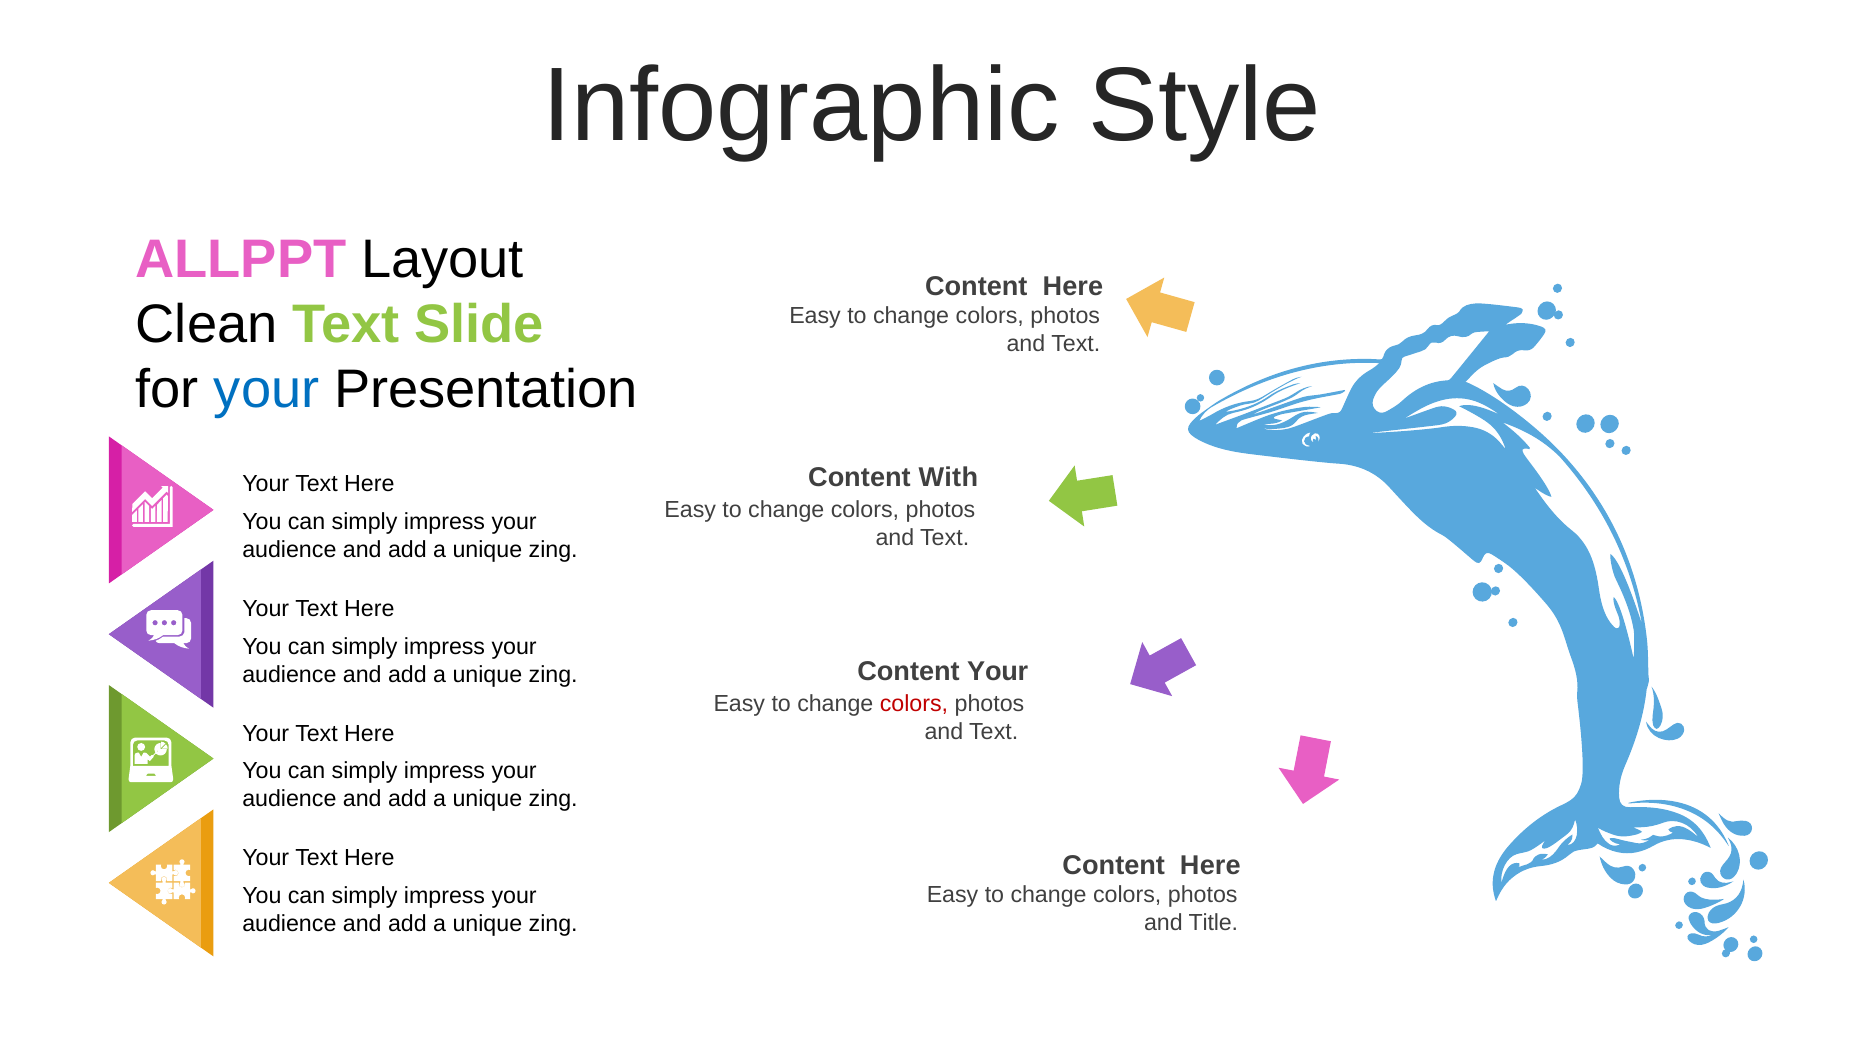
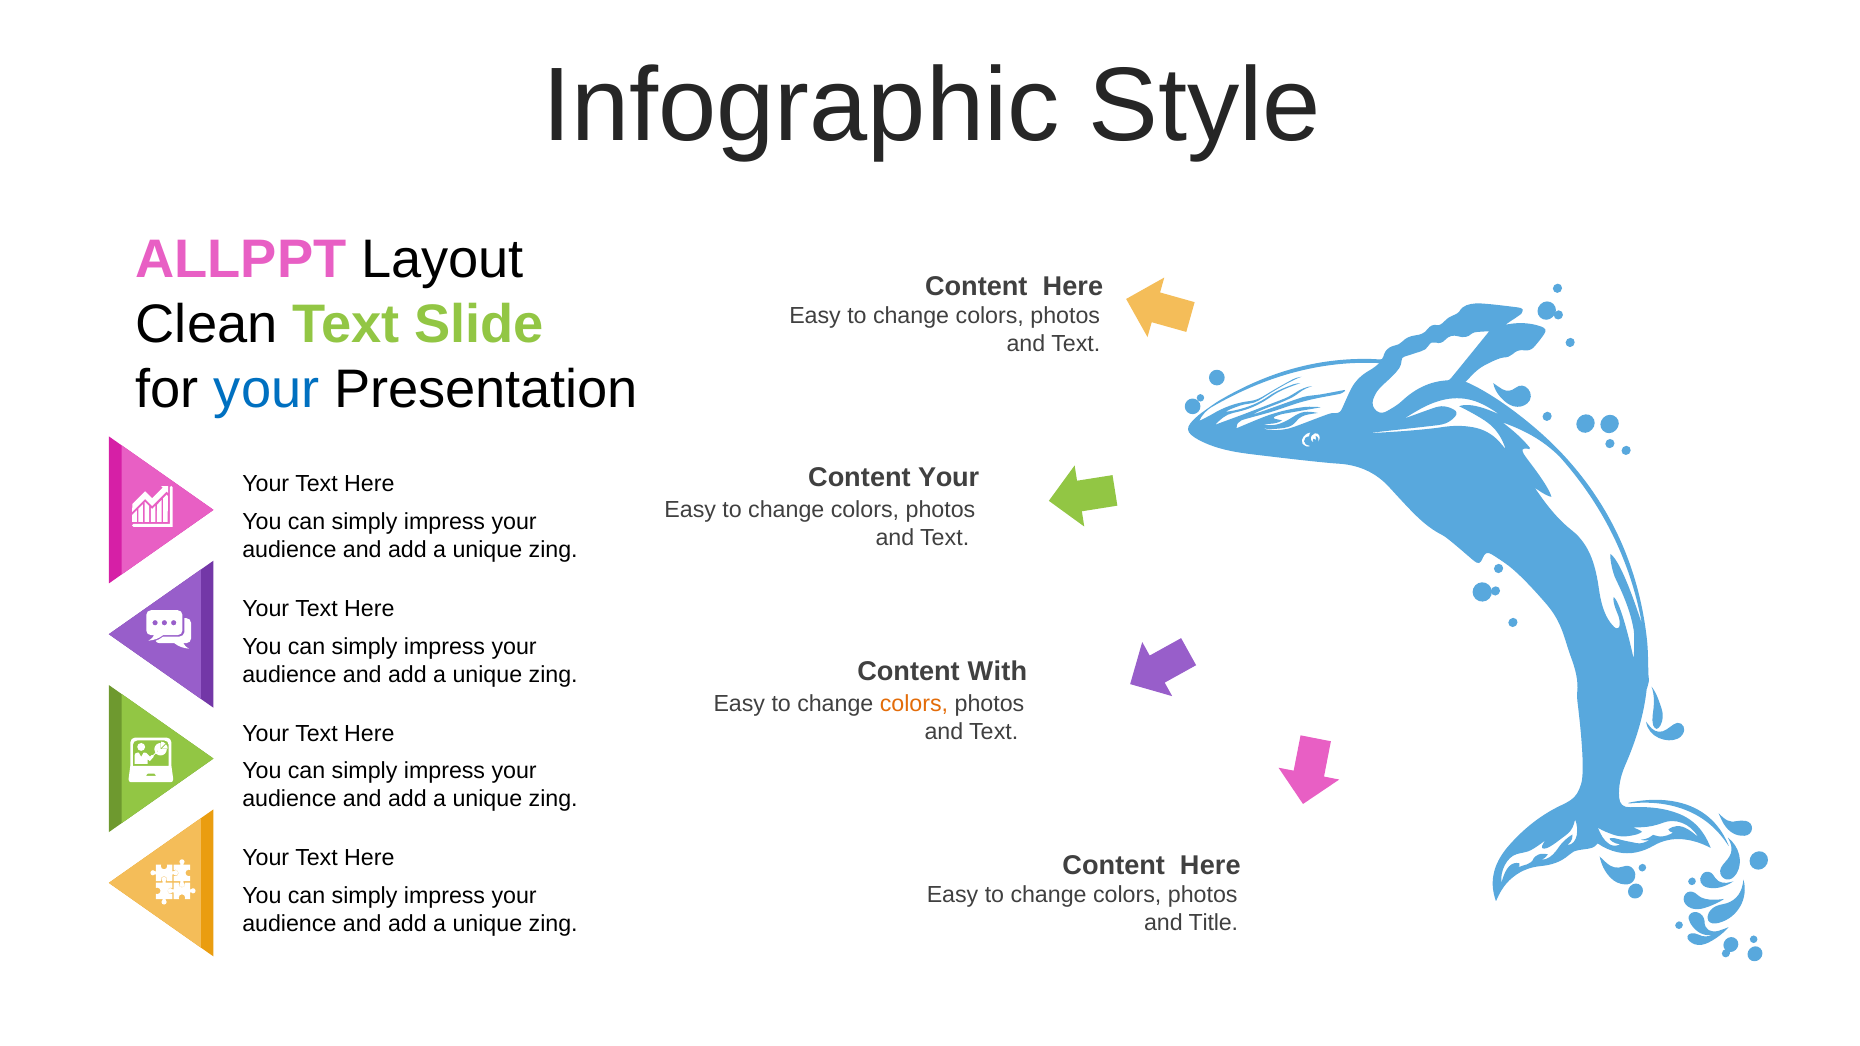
Content With: With -> Your (949, 478)
Content Your: Your -> With (997, 672)
colors colour: red -> orange (914, 704)
